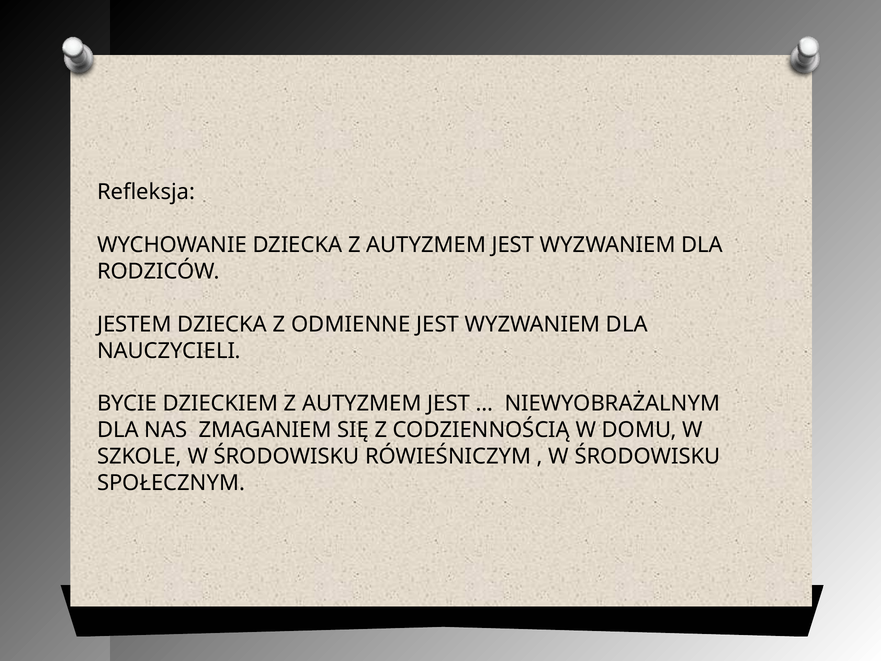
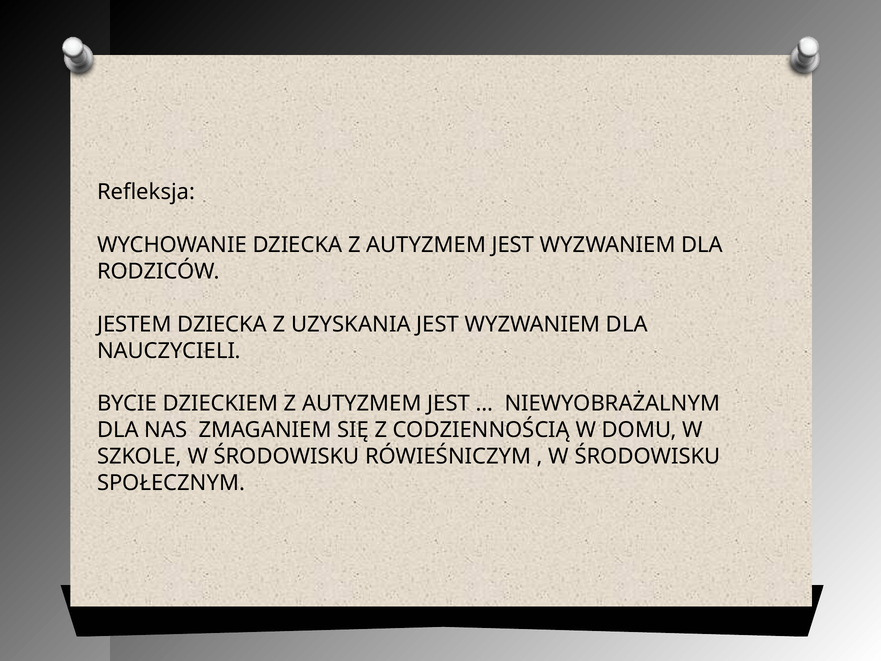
ODMIENNE: ODMIENNE -> UZYSKANIA (351, 324)
